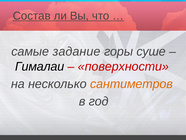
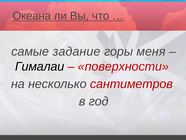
Состав: Состав -> Океана (32, 16)
суше: суше -> меня (151, 51)
сантиметров colour: orange -> red (131, 84)
